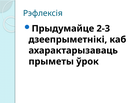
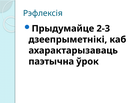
прыметы: прыметы -> паэтычна (51, 62)
